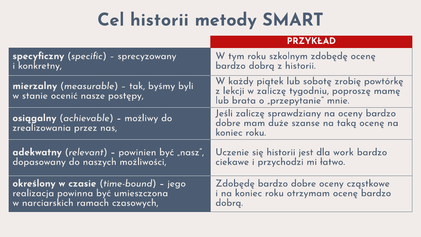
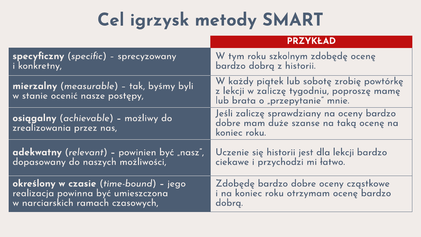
Cel historii: historii -> igrzysk (160, 20)
dla work: work -> lekcji (344, 152)
